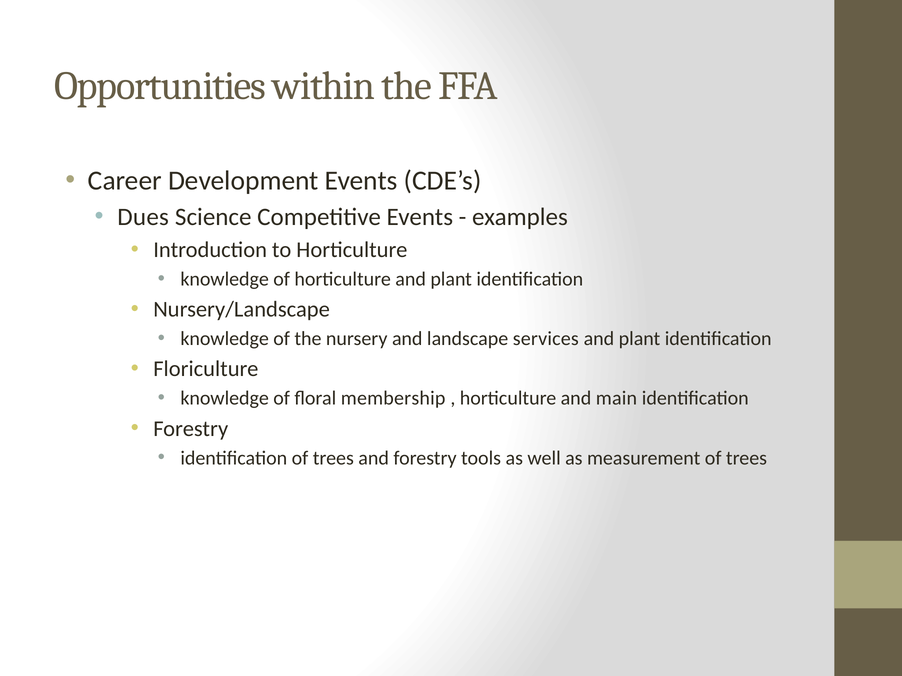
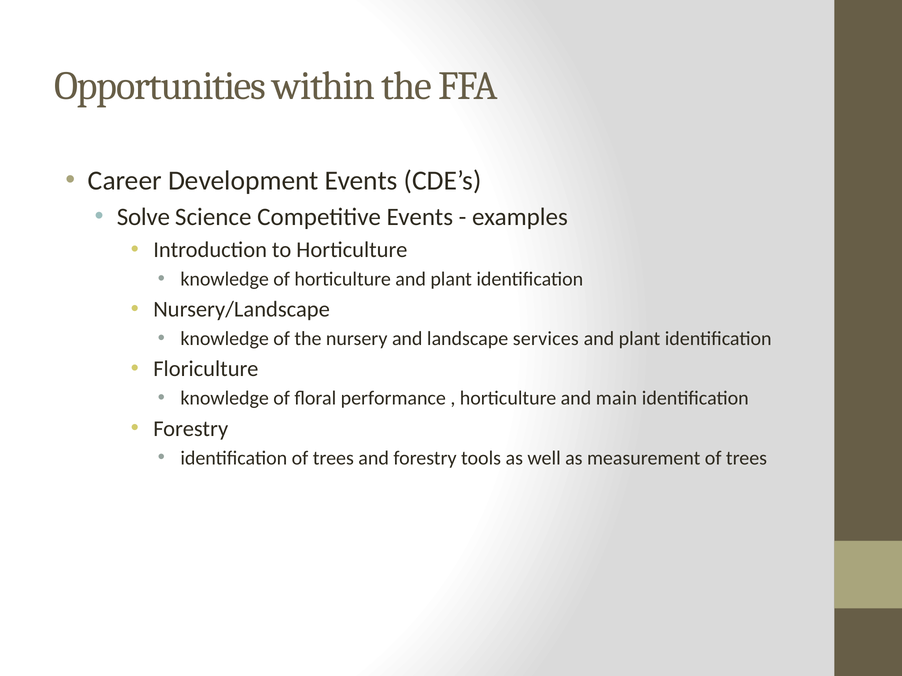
Dues: Dues -> Solve (143, 217)
membership: membership -> performance (393, 399)
